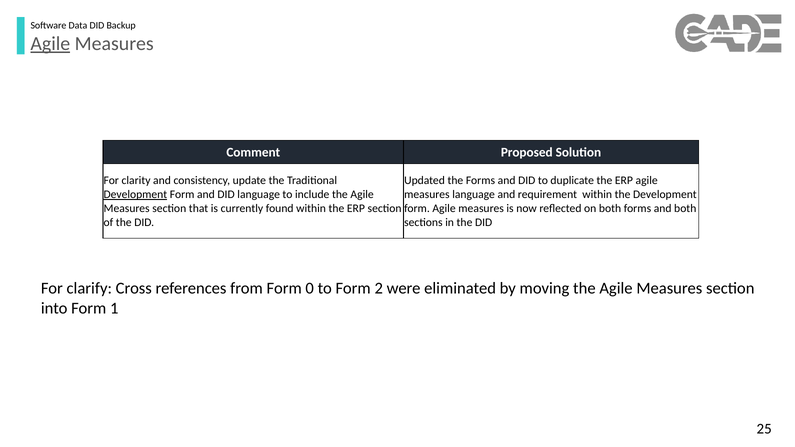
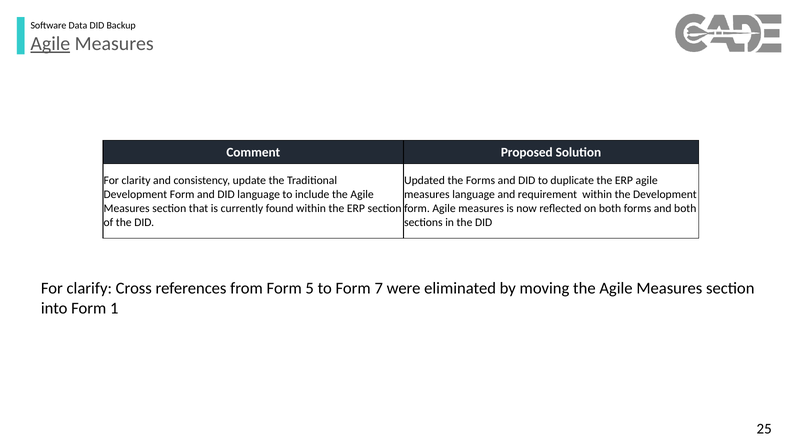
Development underline: present -> none (135, 195)
0: 0 -> 5 (310, 288)
2: 2 -> 7 (379, 288)
